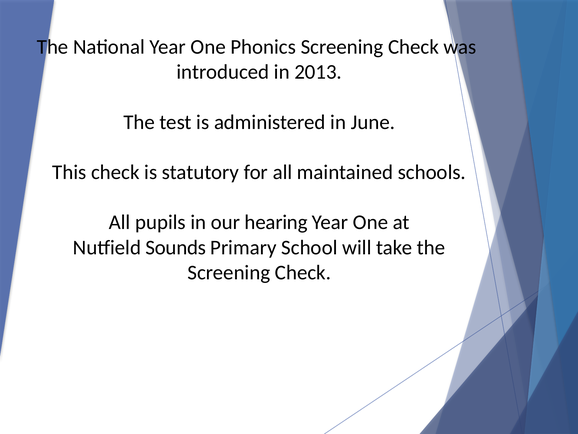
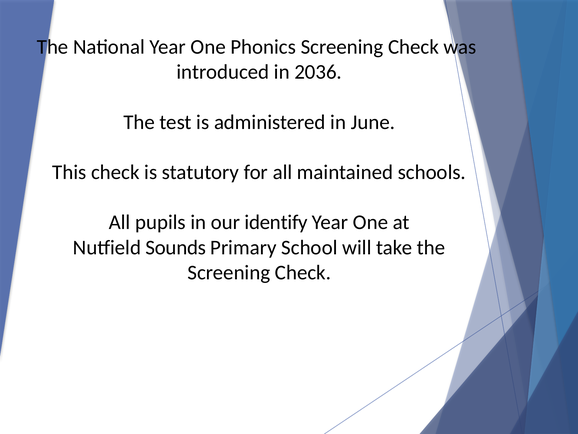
2013: 2013 -> 2036 (318, 72)
hearing: hearing -> identify (276, 222)
